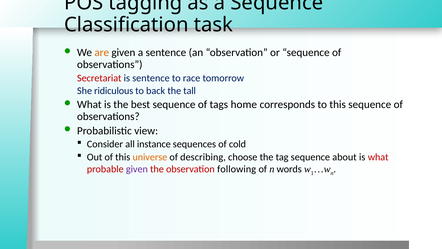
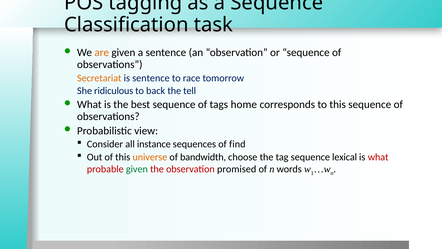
Secretariat colour: red -> orange (99, 78)
tall: tall -> tell (190, 91)
cold: cold -> find (237, 144)
describing: describing -> bandwidth (203, 157)
about: about -> lexical (345, 157)
given colour: purple -> green (137, 169)
following: following -> promised (237, 169)
